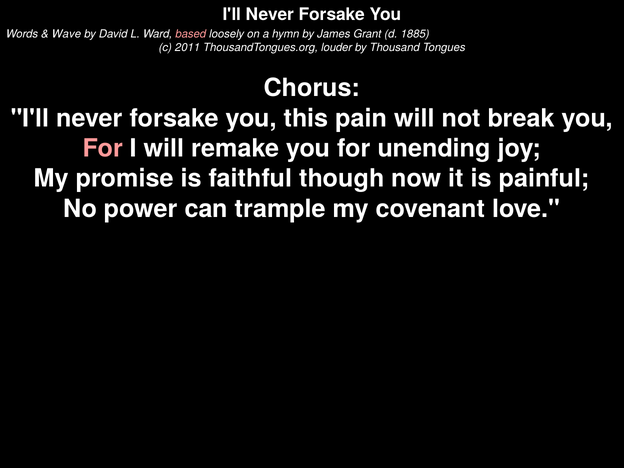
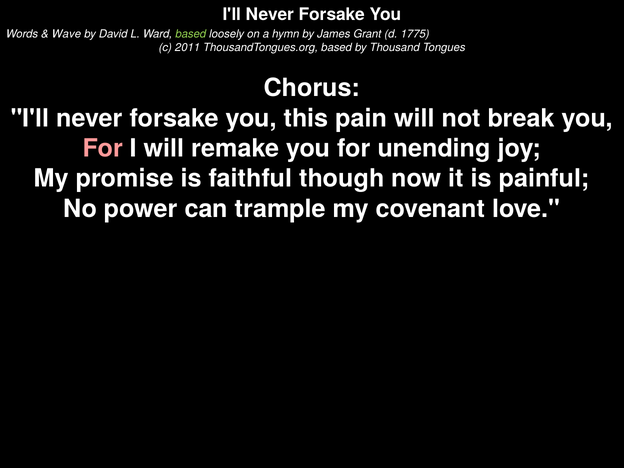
based colour: pink -> light green (191, 34)
1885: 1885 -> 1775 (415, 34)
ThousandTongues.org louder: louder -> based (337, 48)
